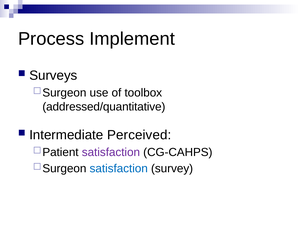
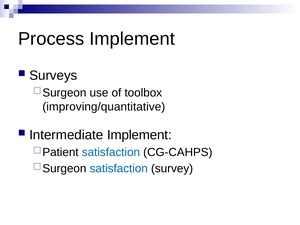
addressed/quantitative: addressed/quantitative -> improving/quantitative (104, 107)
Intermediate Perceived: Perceived -> Implement (139, 135)
satisfaction colour: purple -> blue (111, 152)
